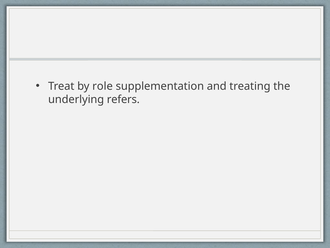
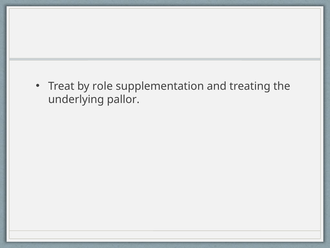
refers: refers -> pallor (123, 99)
